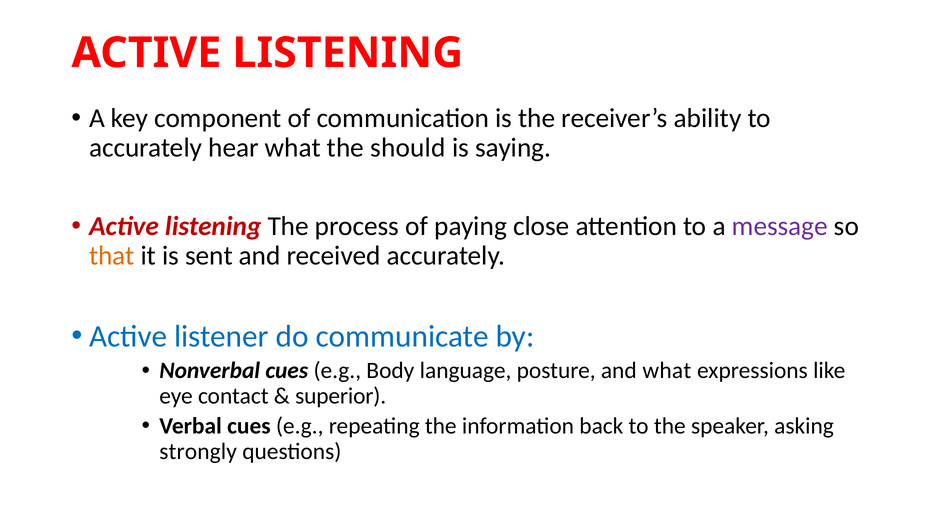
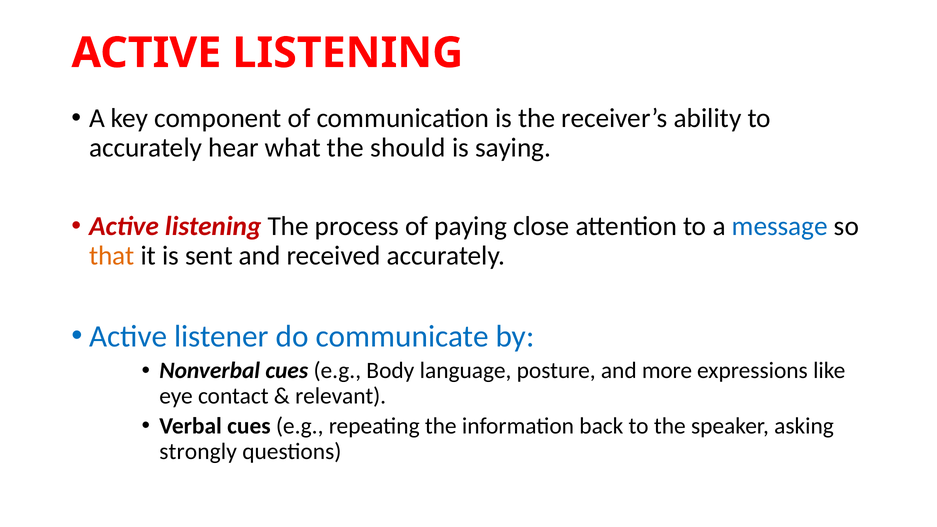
message colour: purple -> blue (780, 226)
and what: what -> more (667, 371)
superior: superior -> relevant (341, 396)
